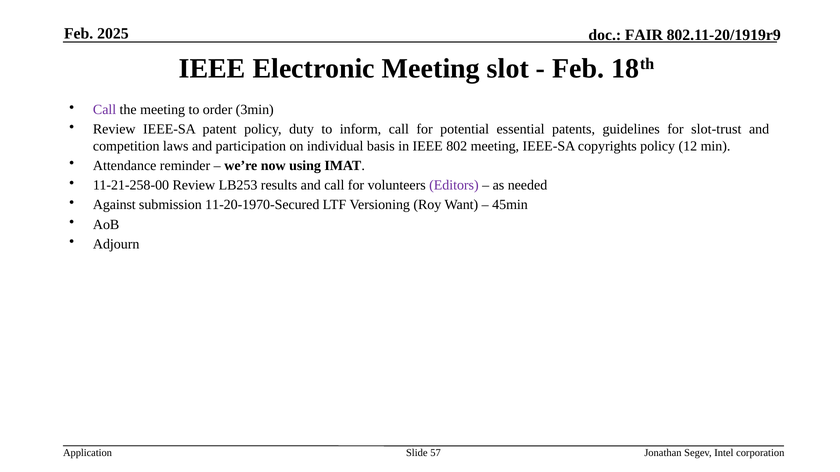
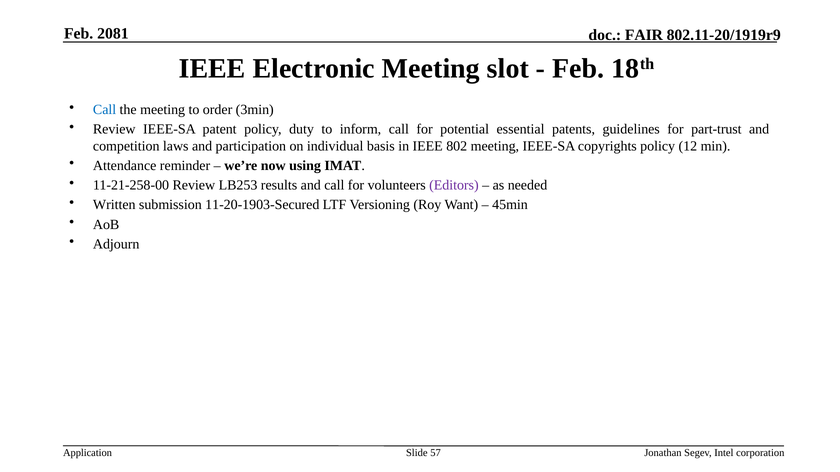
2025: 2025 -> 2081 (113, 33)
Call colour: purple -> blue (105, 110)
slot-trust: slot-trust -> part-trust (716, 129)
Against: Against -> Written (114, 205)
11-20-1970-Secured: 11-20-1970-Secured -> 11-20-1903-Secured (262, 205)
